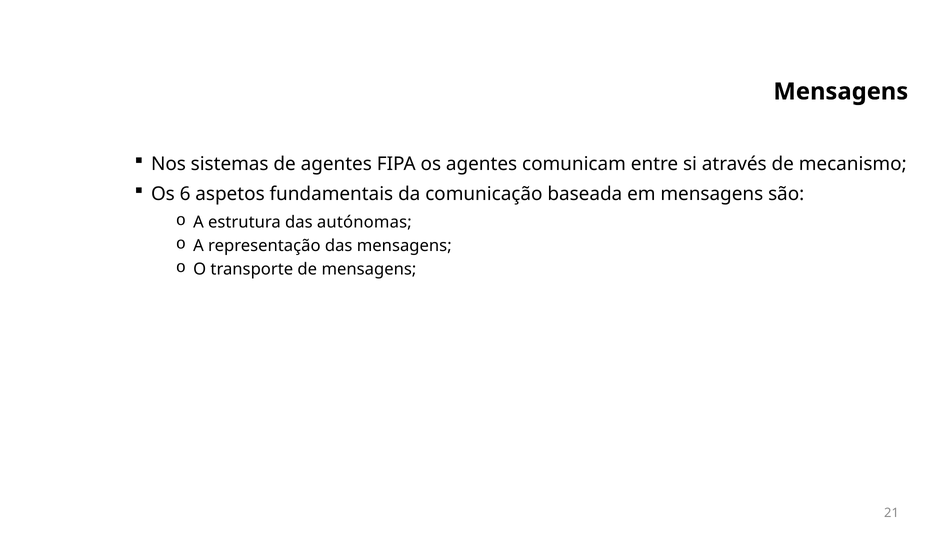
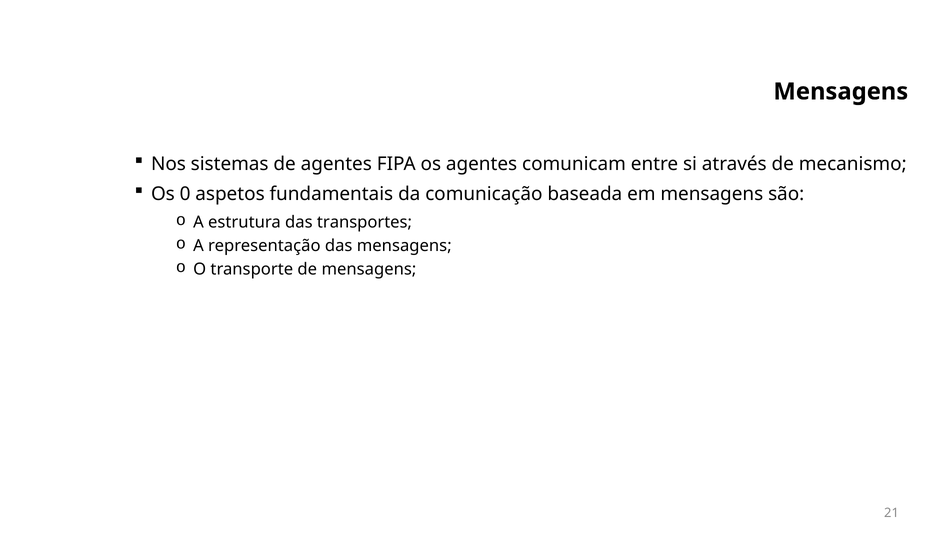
6: 6 -> 0 (185, 194)
autónomas: autónomas -> transportes (364, 222)
